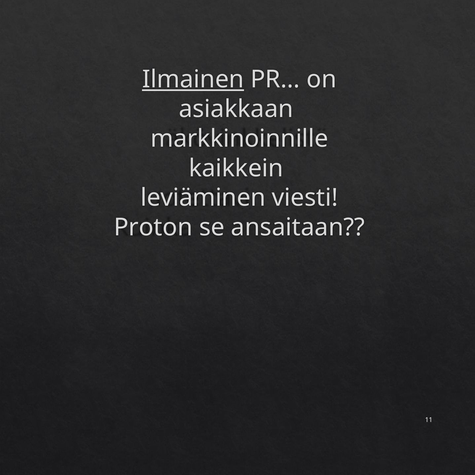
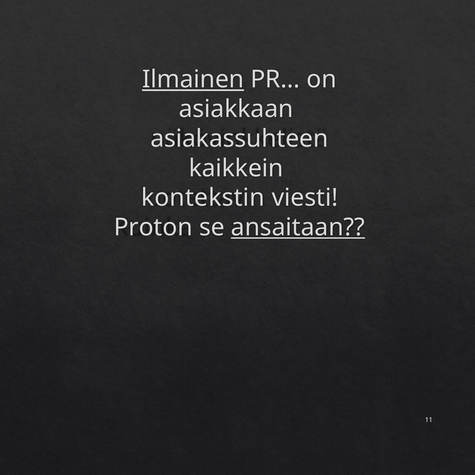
markkinoinnille: markkinoinnille -> asiakassuhteen (239, 139)
leviäminen: leviäminen -> kontekstin (203, 198)
ansaitaan underline: none -> present (298, 227)
